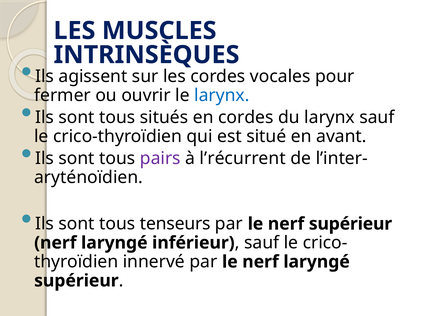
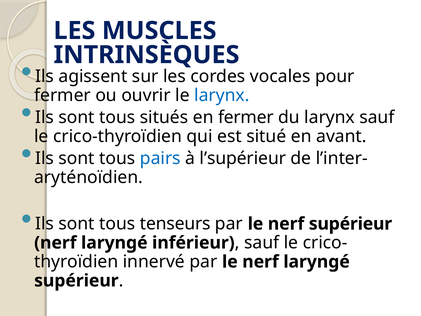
en cordes: cordes -> fermer (246, 117)
pairs colour: purple -> blue (160, 158)
l’récurrent: l’récurrent -> l’supérieur (243, 158)
